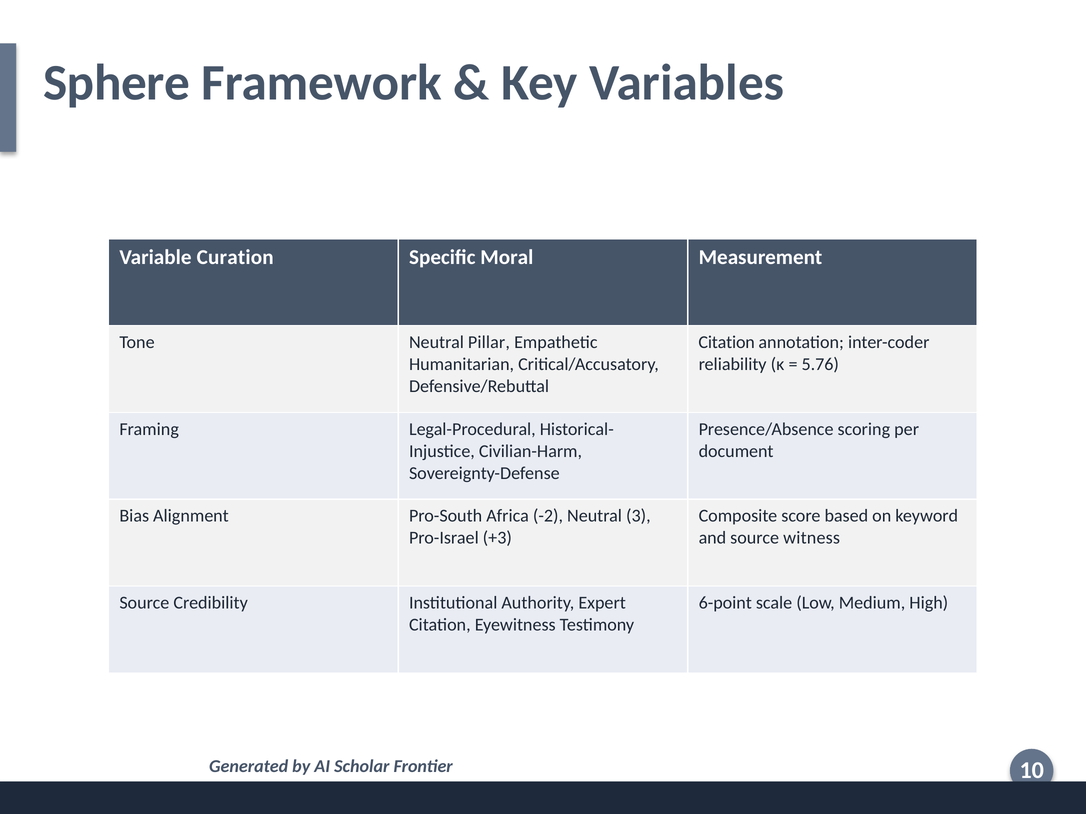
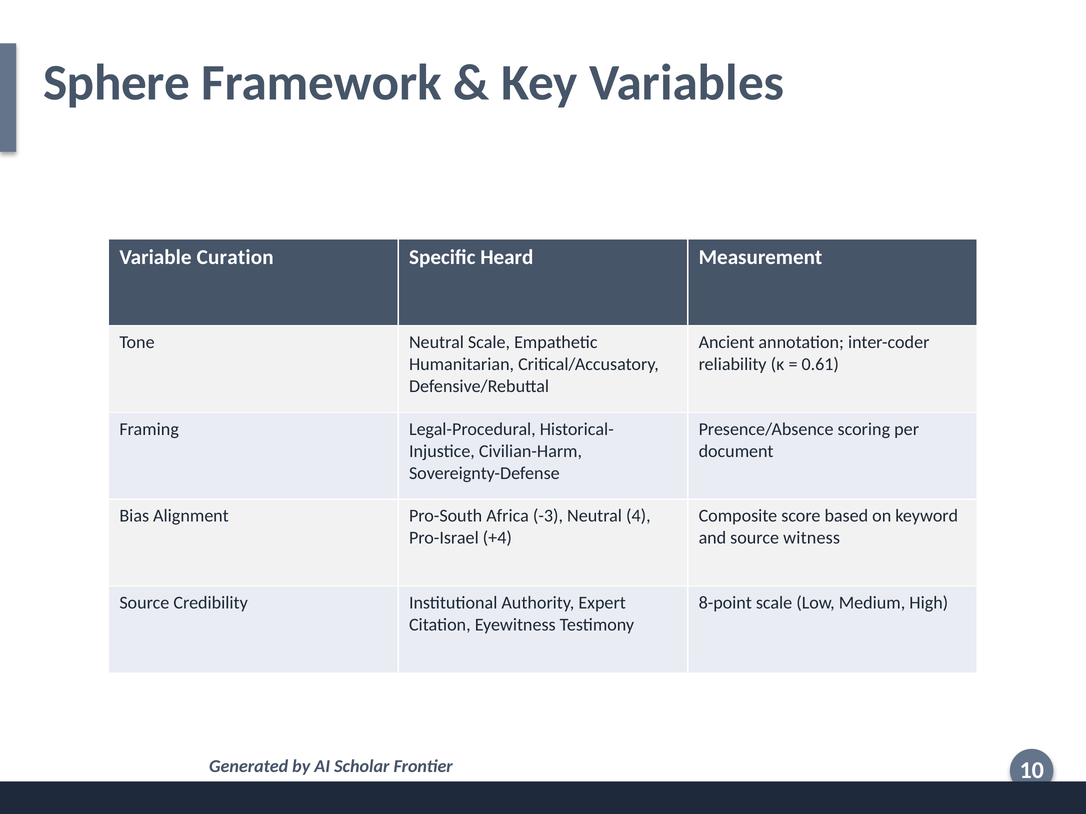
Moral: Moral -> Heard (507, 257)
Neutral Pillar: Pillar -> Scale (489, 342)
Citation: Citation -> Ancient (727, 342)
5.76: 5.76 -> 0.61 (820, 365)
-2: -2 -> -3 (548, 516)
3: 3 -> 4 (638, 516)
+3: +3 -> +4 (497, 538)
6-point: 6-point -> 8-point (725, 603)
